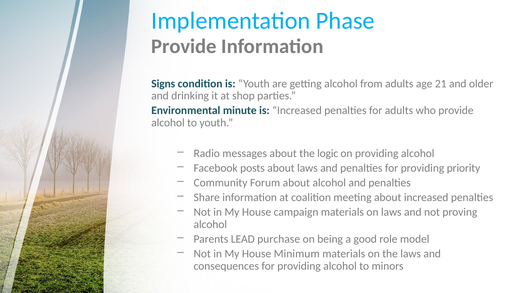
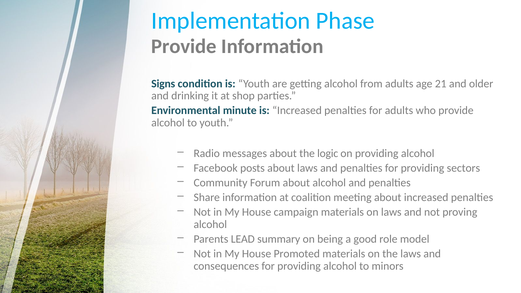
priority: priority -> sectors (463, 168)
purchase: purchase -> summary (279, 239)
Minimum: Minimum -> Promoted (297, 254)
